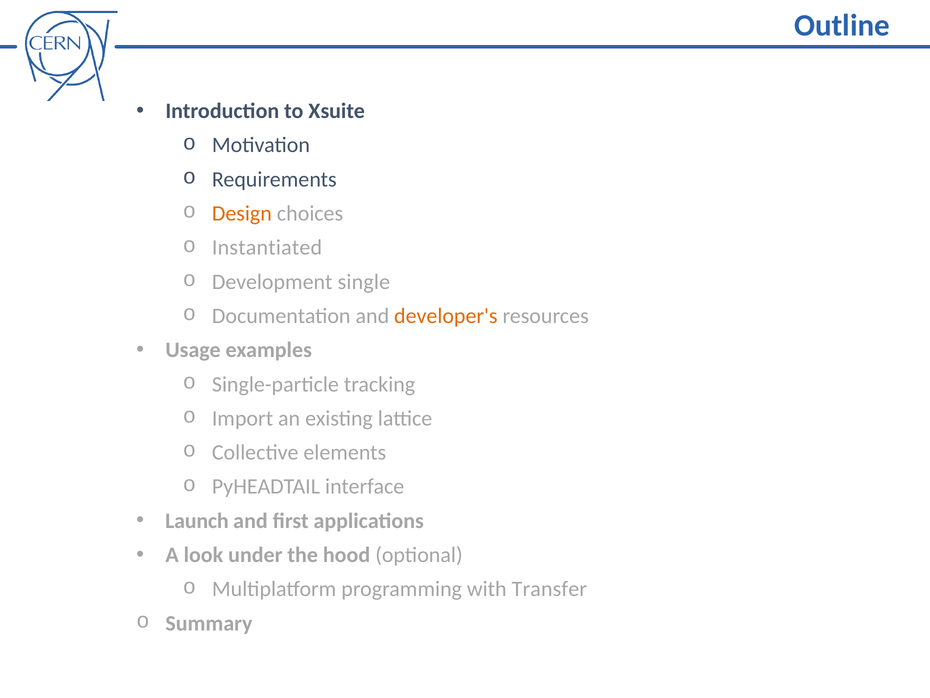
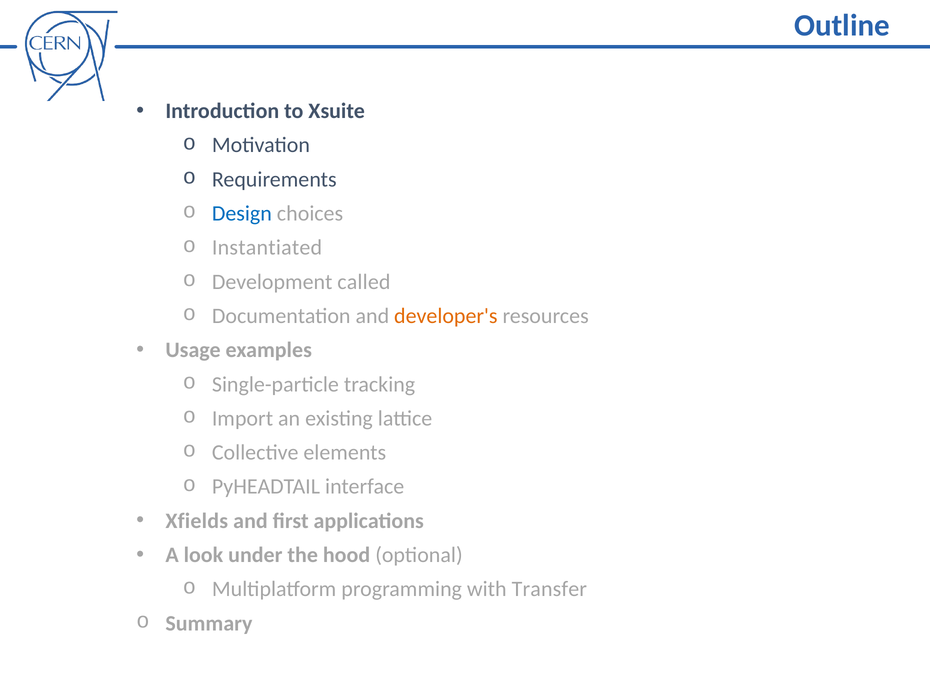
Design colour: orange -> blue (242, 213)
single: single -> called (364, 282)
Launch: Launch -> Xfields (197, 521)
